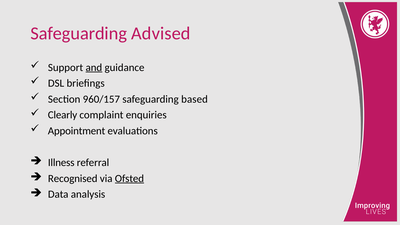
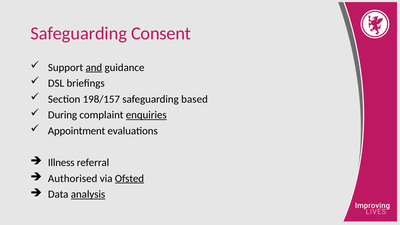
Advised: Advised -> Consent (161, 34)
960/157: 960/157 -> 198/157 (101, 99)
Clearly: Clearly -> During (63, 115)
enquiries underline: none -> present (146, 115)
Recognised: Recognised -> Authorised (73, 178)
analysis underline: none -> present (88, 194)
